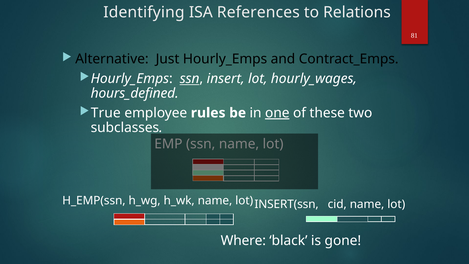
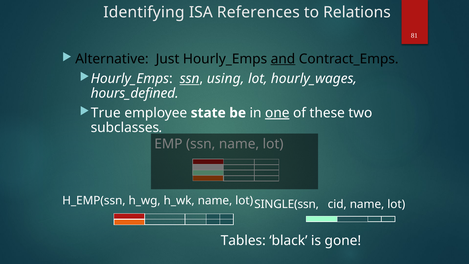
and underline: none -> present (283, 59)
insert: insert -> using (226, 78)
rules: rules -> state (208, 113)
INSERT(ssn: INSERT(ssn -> SINGLE(ssn (287, 204)
Where: Where -> Tables (243, 241)
